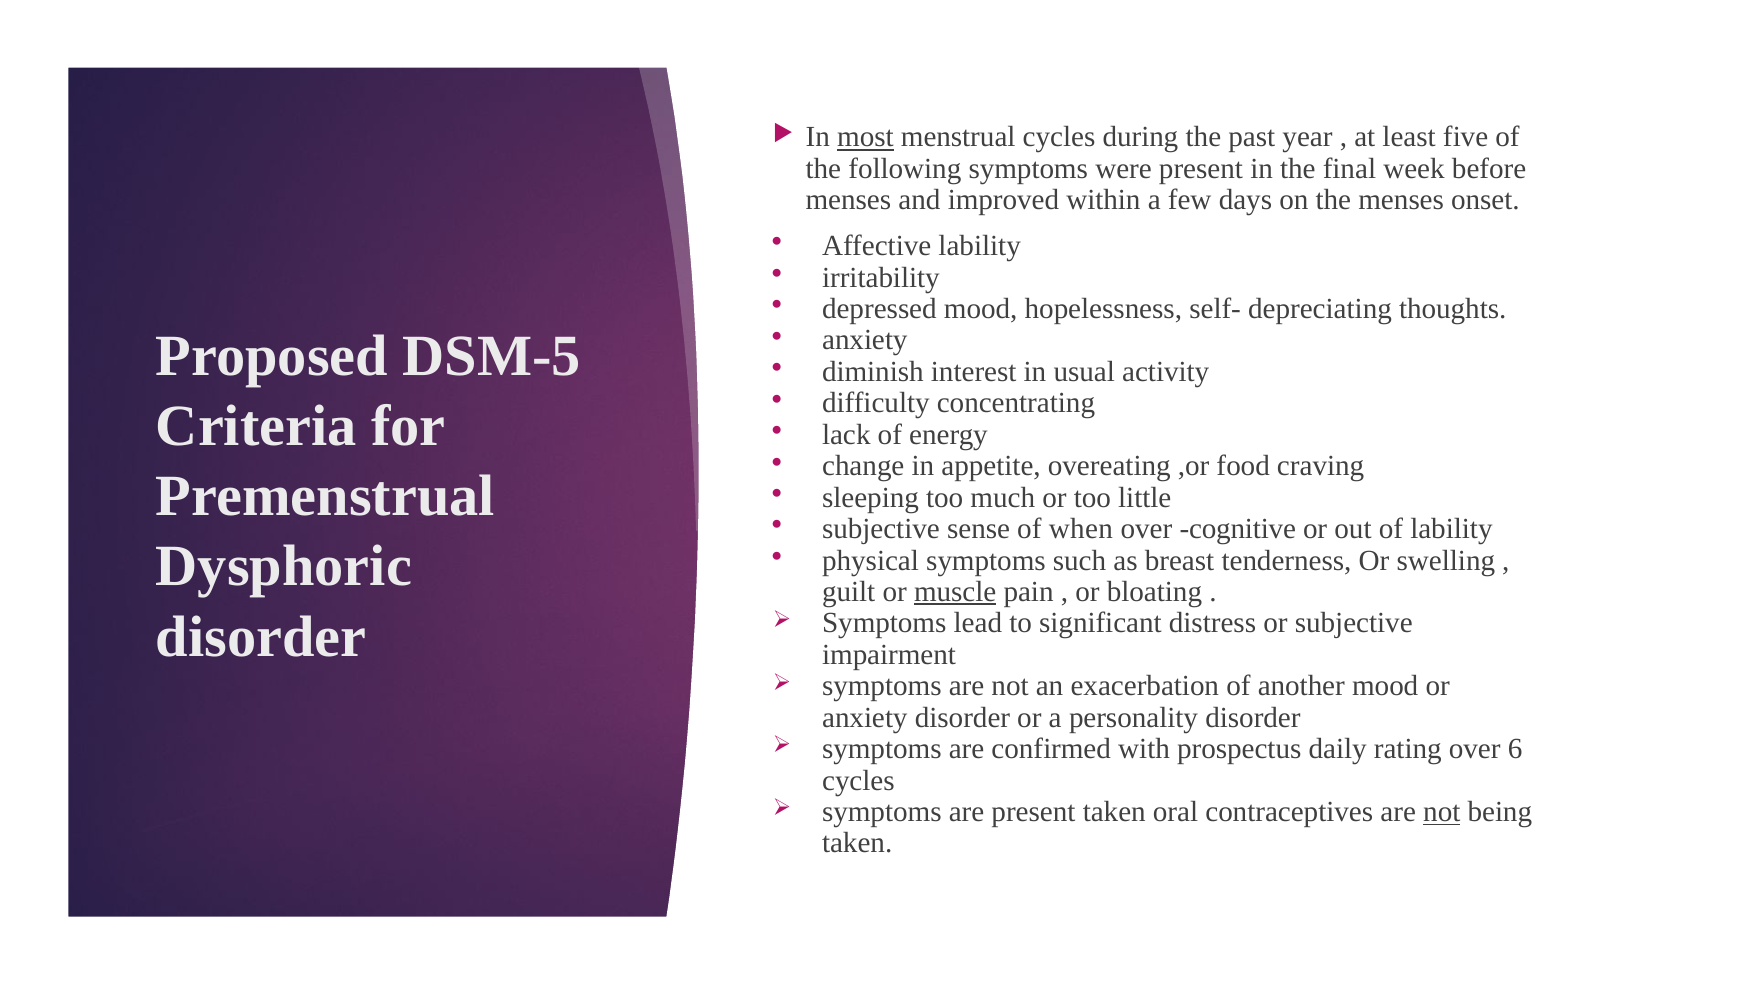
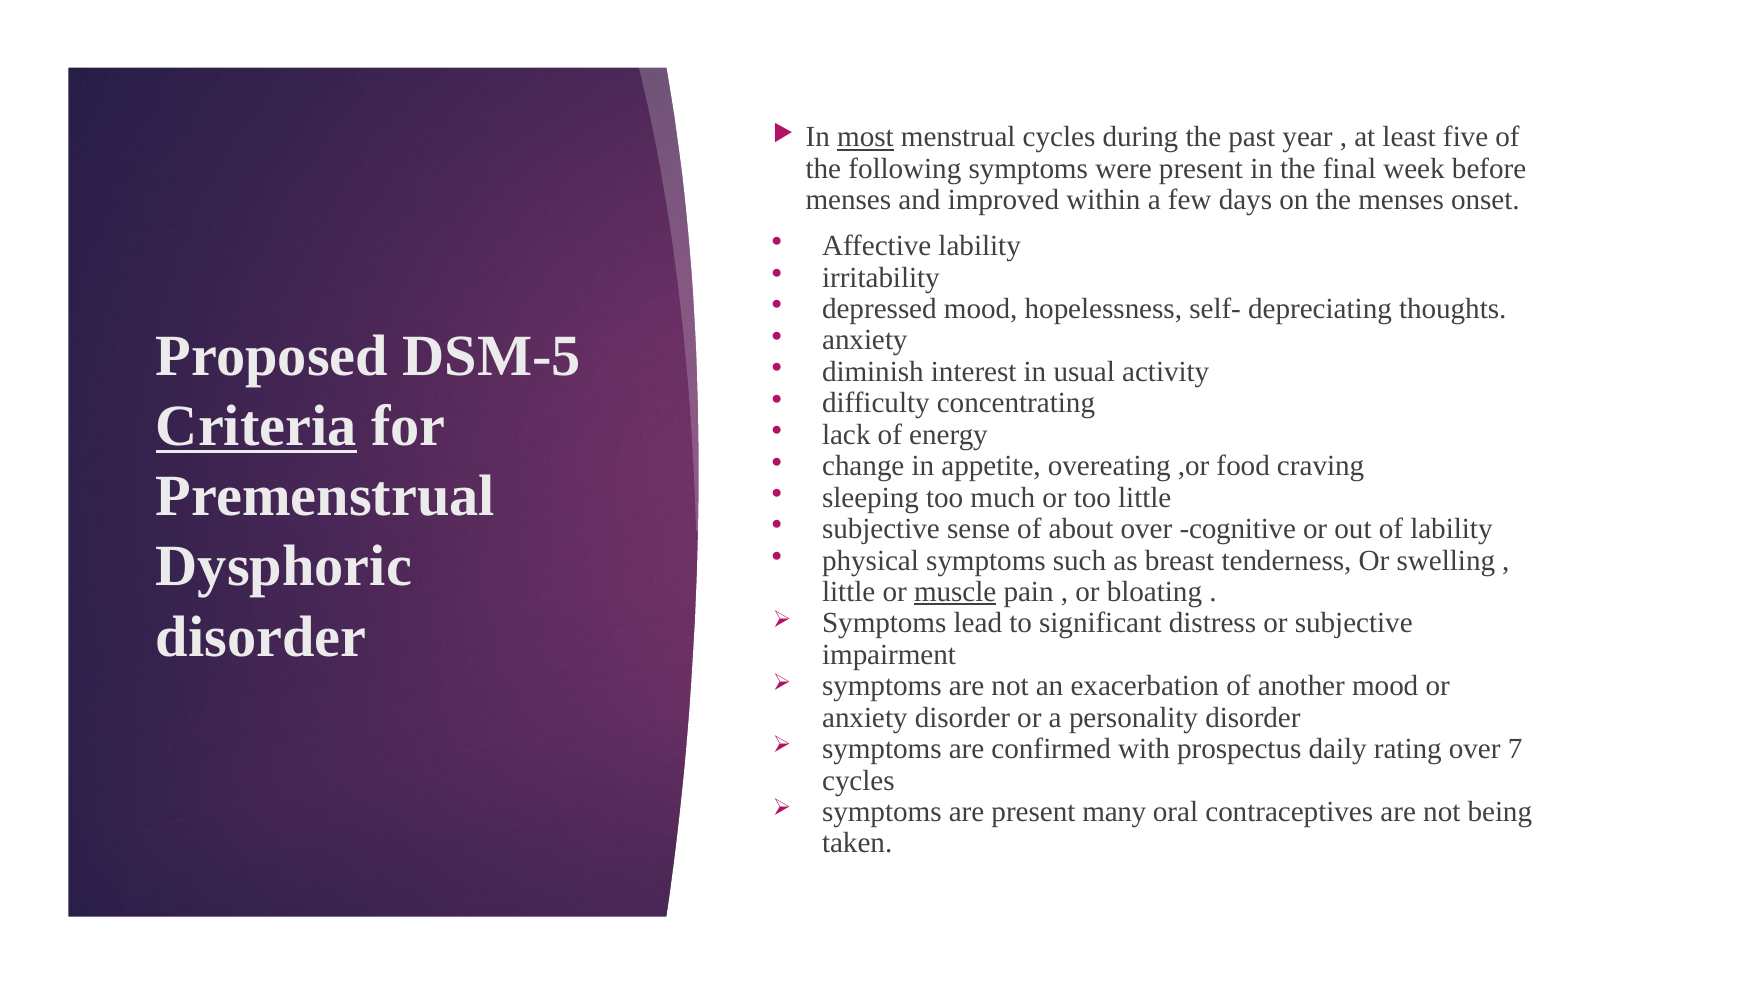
Criteria underline: none -> present (256, 426)
when: when -> about (1081, 529)
guilt: guilt -> little (849, 592)
6: 6 -> 7 (1515, 749)
present taken: taken -> many (1114, 812)
not underline: present -> none (1442, 812)
